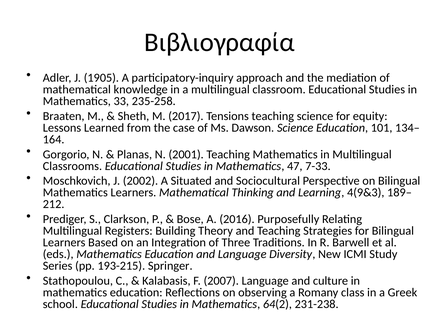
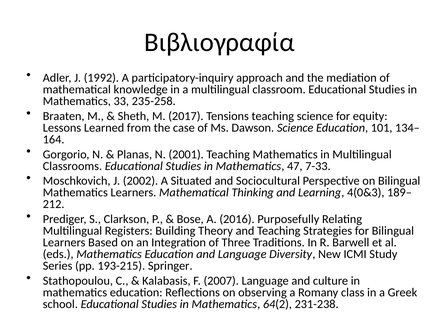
1905: 1905 -> 1992 (101, 78)
4(9&3: 4(9&3 -> 4(0&3 (366, 193)
